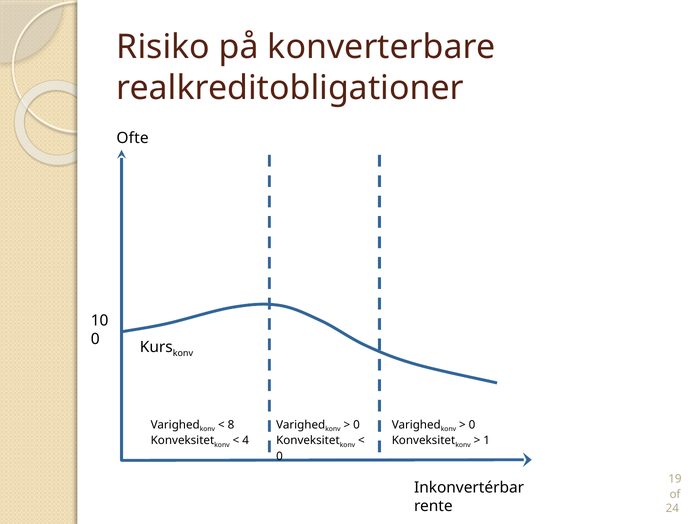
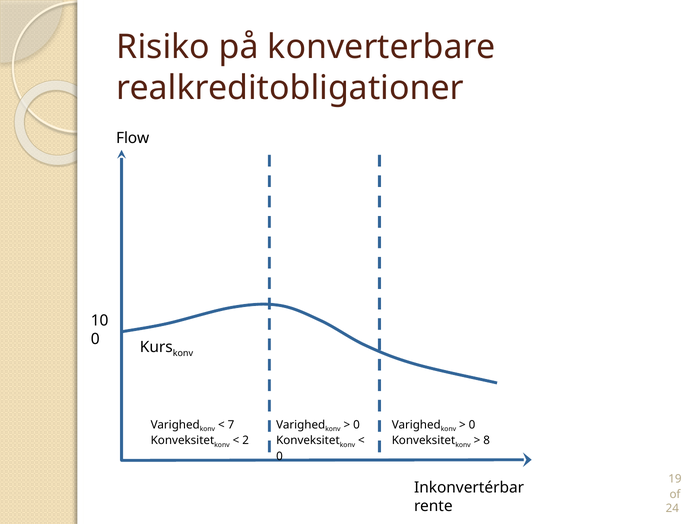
Ofte: Ofte -> Flow (133, 138)
8: 8 -> 7 (231, 424)
4: 4 -> 2 (246, 440)
1: 1 -> 8 (487, 440)
